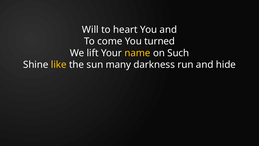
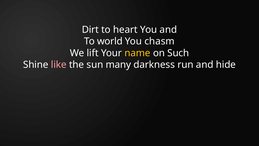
Will: Will -> Dirt (90, 30)
come: come -> world (110, 41)
turned: turned -> chasm (160, 41)
like colour: yellow -> pink (59, 65)
